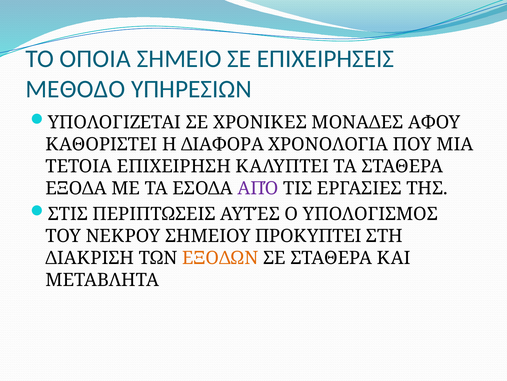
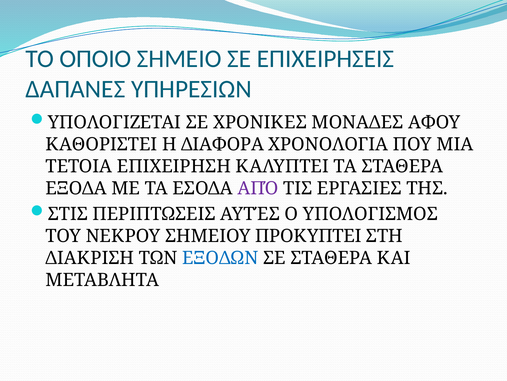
ΟΠΟΙΑ: ΟΠΟΙΑ -> ΟΠΟΙΟ (95, 59)
ΜΕΘΟΔΟ: ΜΕΘΟΔΟ -> ΔΑΠΑΝΕΣ (75, 89)
ΕΞΟΔΩΝ colour: orange -> blue (220, 257)
